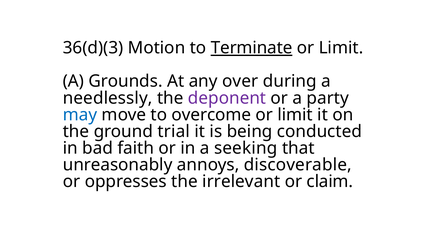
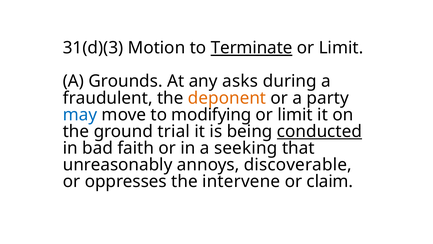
36(d)(3: 36(d)(3 -> 31(d)(3 (93, 48)
over: over -> asks (240, 81)
needlessly: needlessly -> fraudulent (108, 98)
deponent colour: purple -> orange (227, 98)
overcome: overcome -> modifying (211, 114)
conducted underline: none -> present (319, 131)
irrelevant: irrelevant -> intervene (241, 181)
